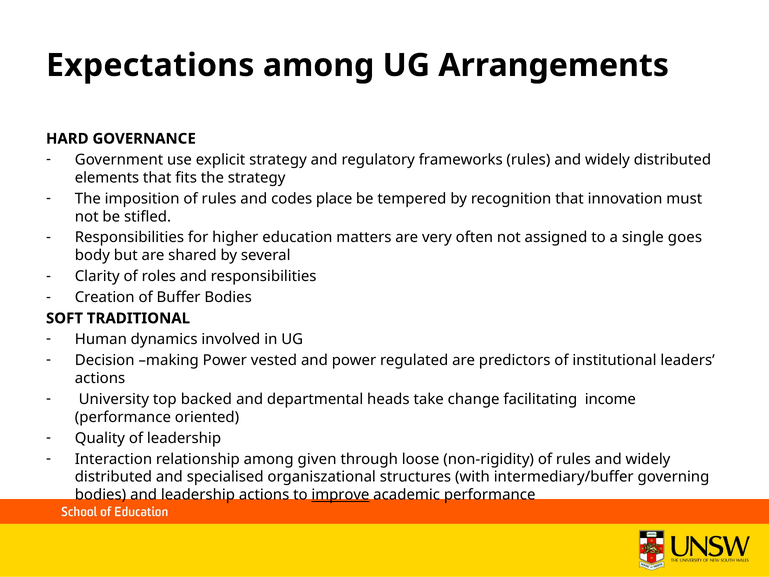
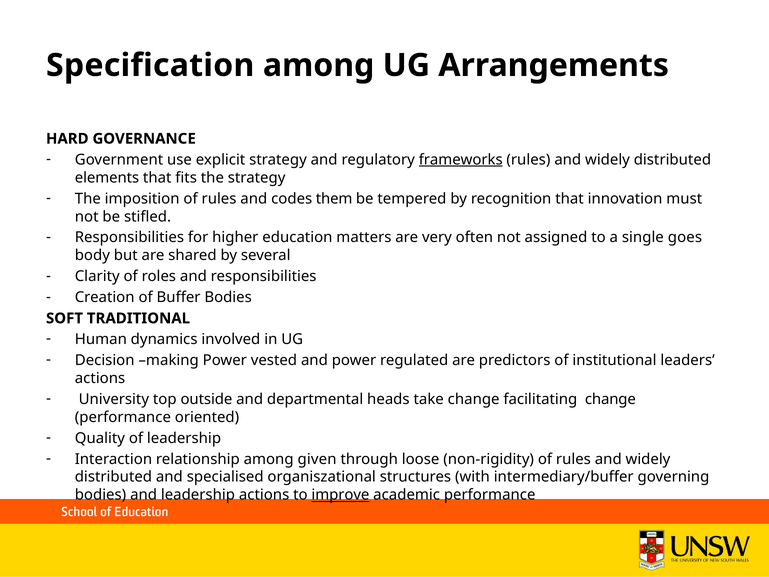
Expectations: Expectations -> Specification (150, 65)
frameworks underline: none -> present (461, 160)
place: place -> them (334, 199)
backed: backed -> outside (206, 399)
facilitating income: income -> change (610, 399)
